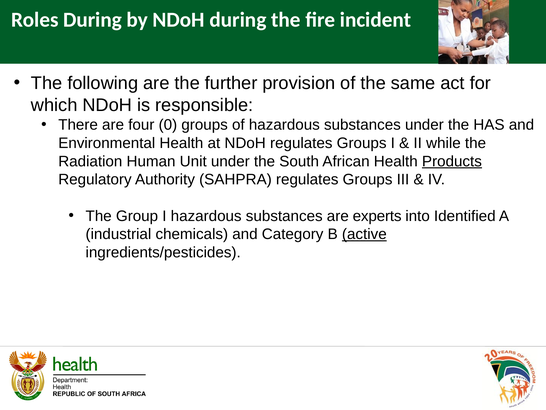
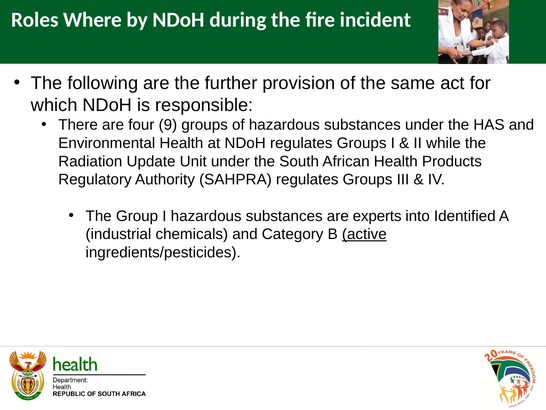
Roles During: During -> Where (93, 20)
0: 0 -> 9 (168, 125)
Human: Human -> Update (151, 161)
Products underline: present -> none (452, 161)
